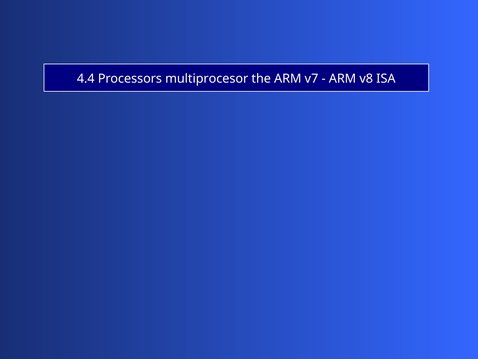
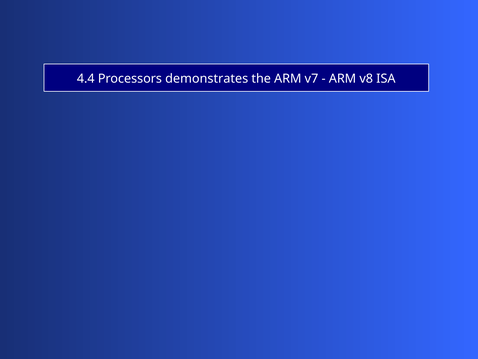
multiprocesor: multiprocesor -> demonstrates (207, 78)
